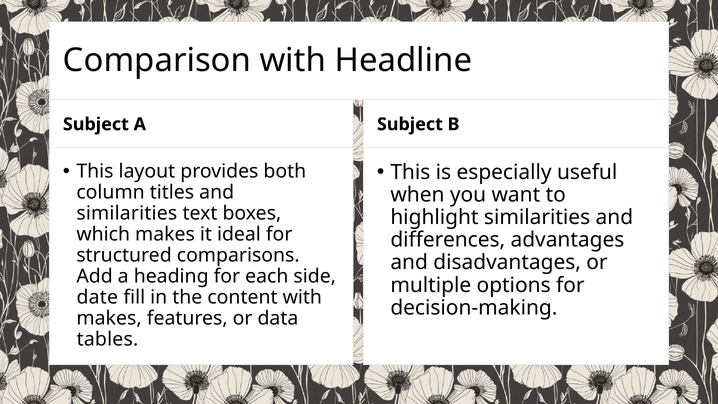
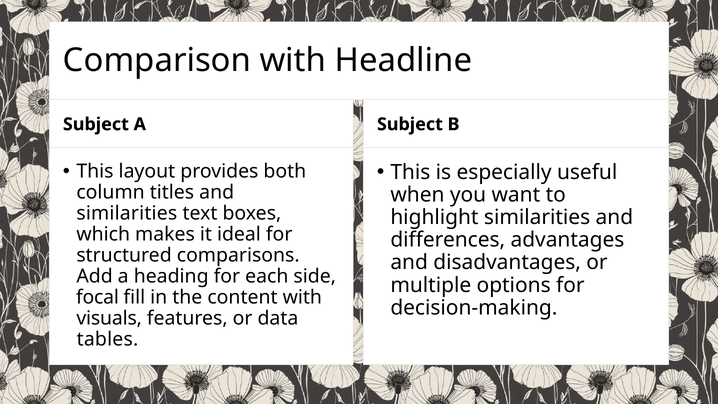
date: date -> focal (97, 297)
makes: makes -> visuals (109, 318)
